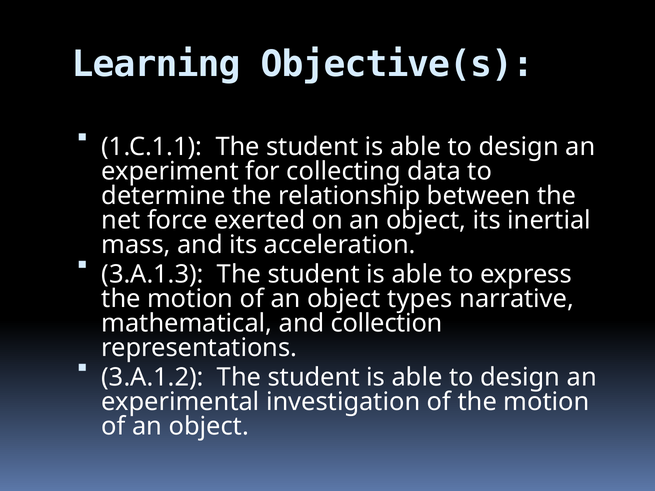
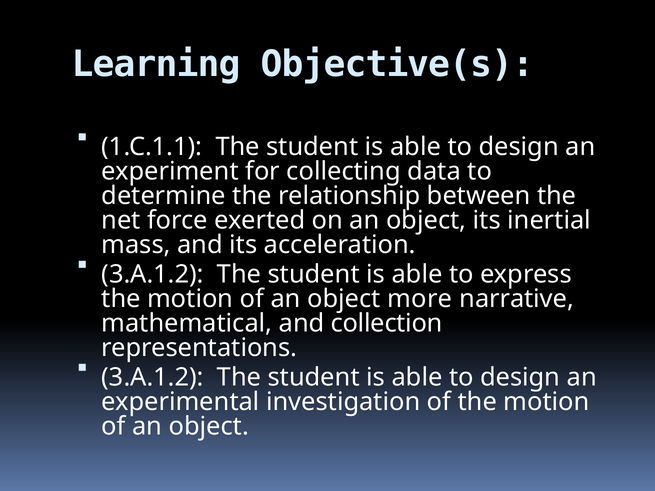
3.A.1.3: 3.A.1.3 -> 3.A.1.2 (153, 274)
types: types -> more (420, 299)
